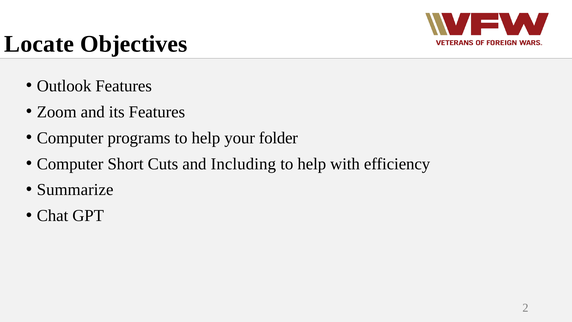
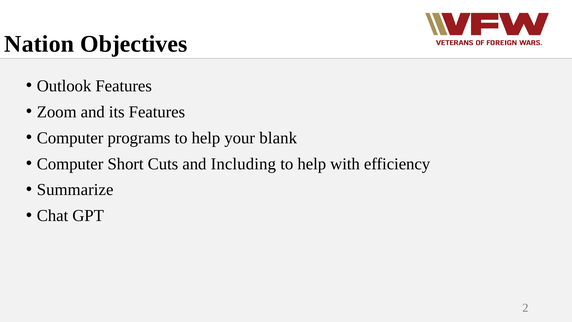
Locate: Locate -> Nation (39, 44)
folder: folder -> blank (278, 138)
